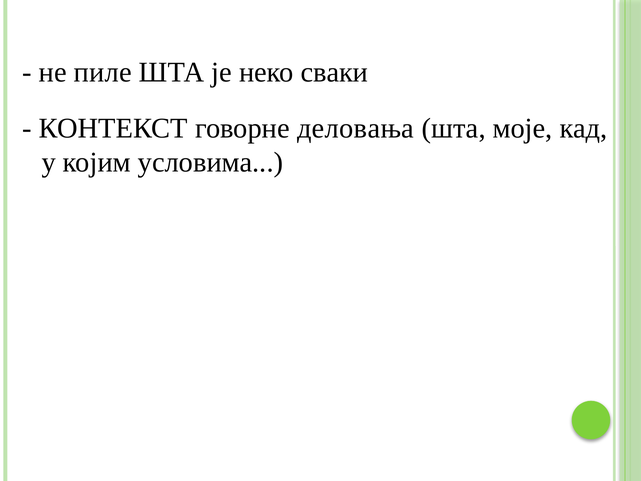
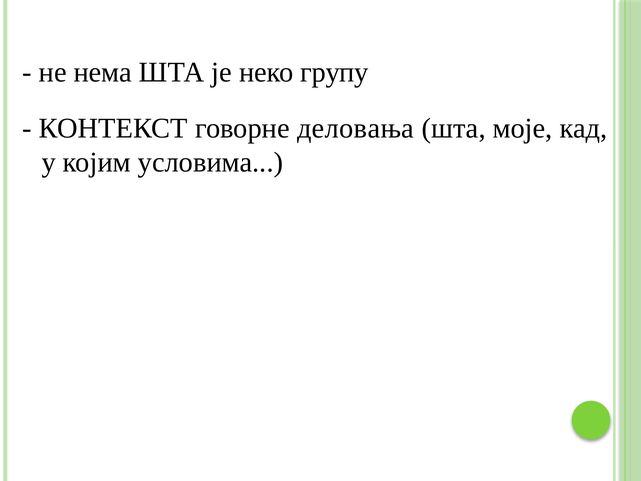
пиле: пиле -> нема (103, 72)
сваки: сваки -> групу (334, 72)
